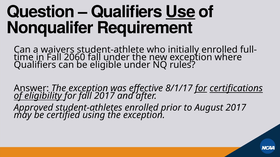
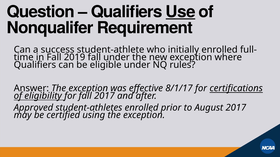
waivers: waivers -> success (58, 50)
2060: 2060 -> 2019 (75, 57)
for underline: present -> none (201, 89)
